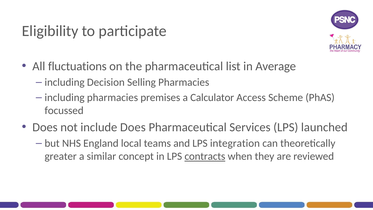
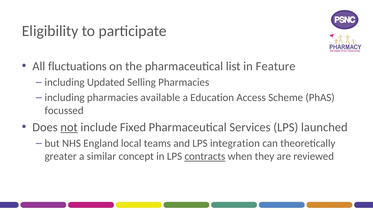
Average: Average -> Feature (276, 66)
Decision: Decision -> Updated (106, 82)
premises: premises -> available (160, 97)
Calculator: Calculator -> Education (212, 97)
not underline: none -> present (69, 127)
include Does: Does -> Fixed (133, 127)
